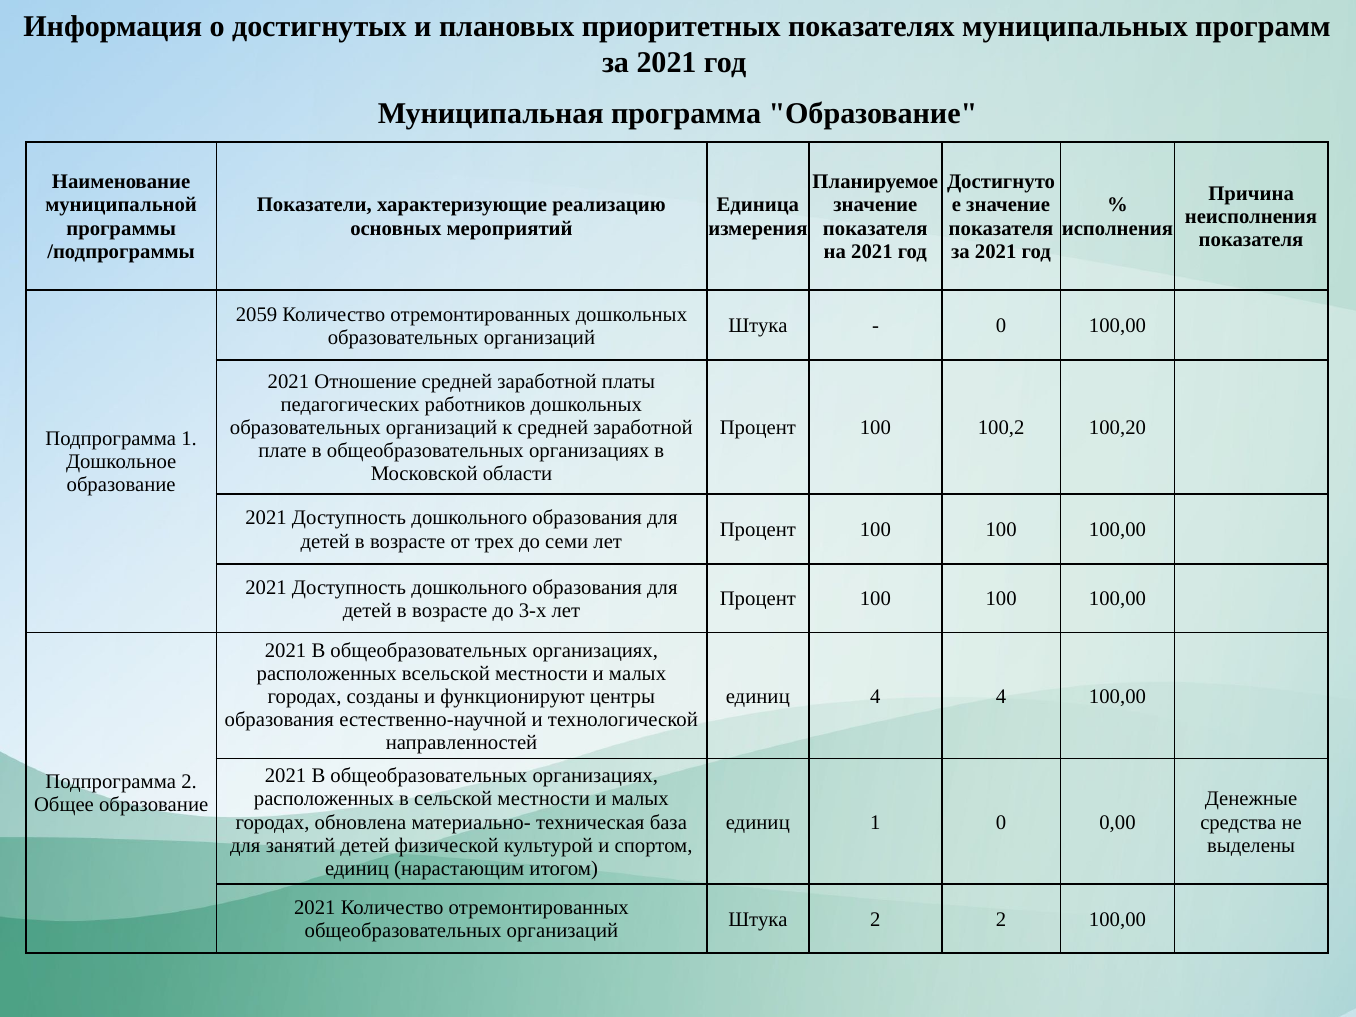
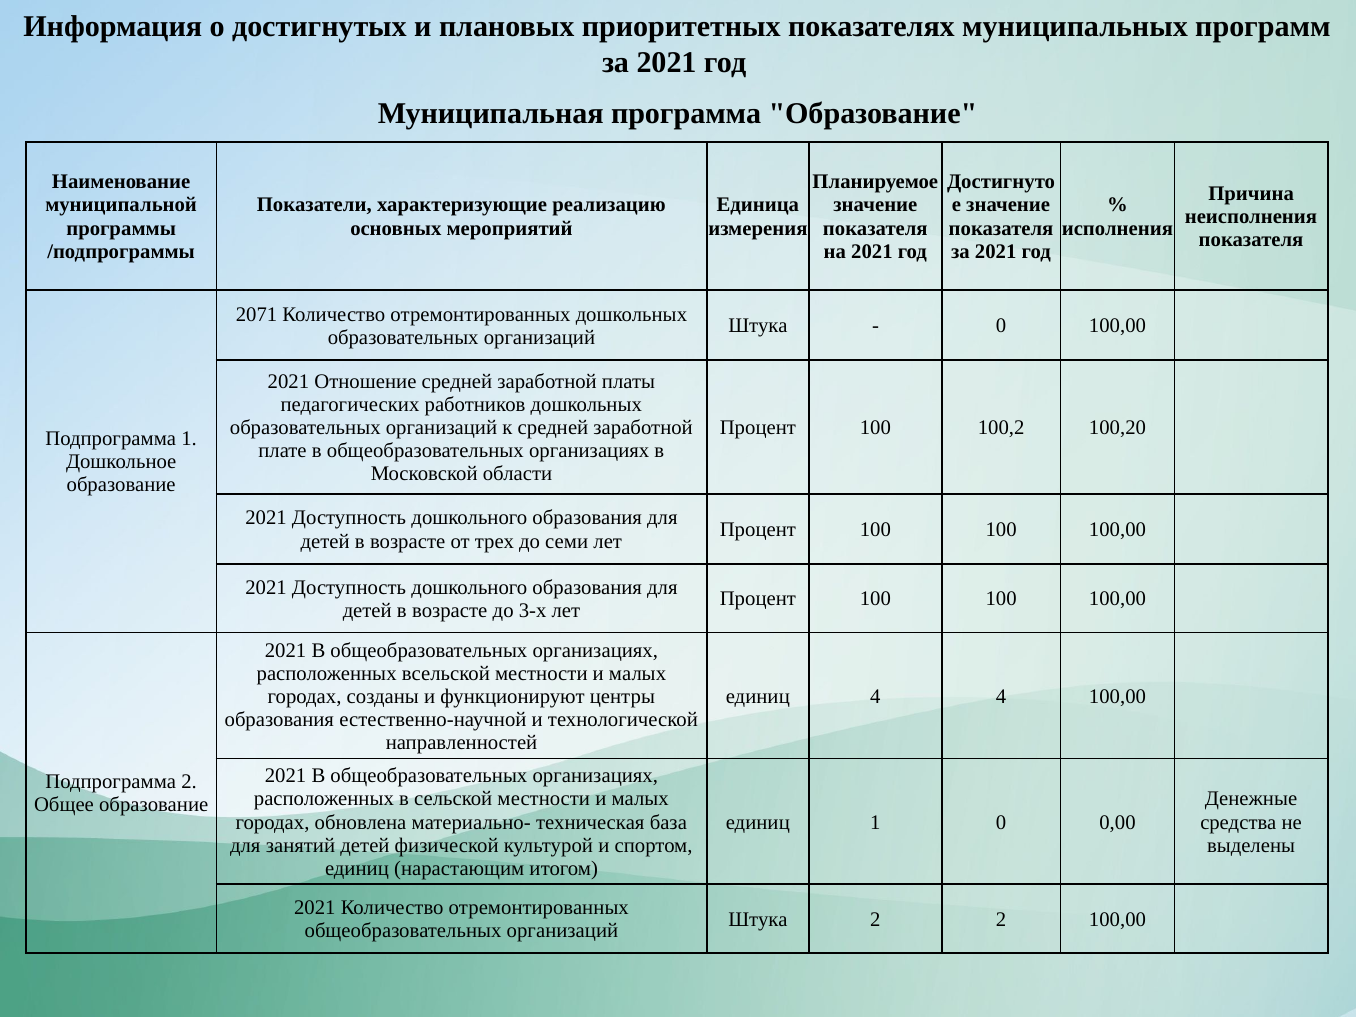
2059: 2059 -> 2071 (256, 314)
